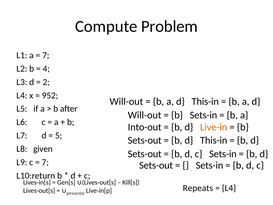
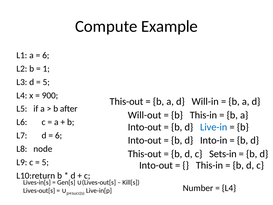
Problem: Problem -> Example (169, 26)
7: 7 -> 6 (46, 55)
4: 4 -> 1 (46, 69)
2: 2 -> 5 (46, 82)
952: 952 -> 900 (50, 95)
Will-out: Will-out -> This-out (126, 101)
a d This-in: This-in -> Will-in (205, 101)
b Sets-in: Sets-in -> This-in (203, 115)
Live-in colour: orange -> blue (214, 127)
5: 5 -> 6 (59, 135)
Sets-out: Sets-out -> Into-out (145, 140)
b d This-in: This-in -> Into-in (214, 140)
given: given -> node (43, 149)
Sets-out: Sets-out -> This-out (145, 154)
7: 7 -> 5 (45, 162)
Sets-out: Sets-out -> Into-out (156, 165)
Sets-in: Sets-in -> This-in (209, 165)
Repeats: Repeats -> Number (198, 188)
